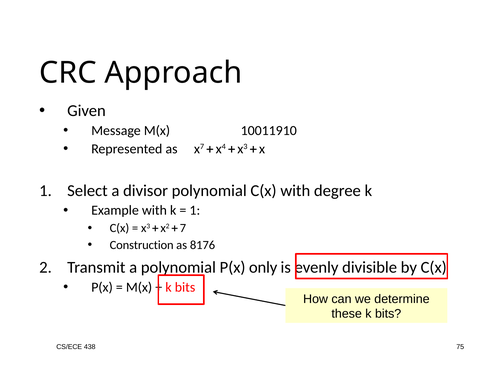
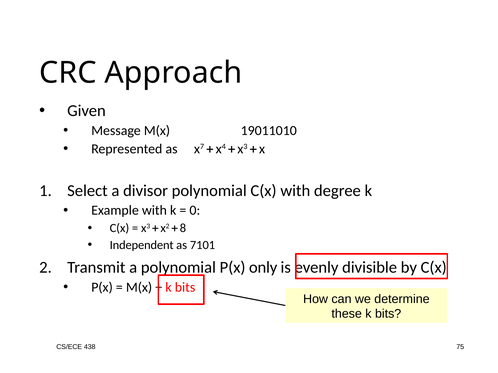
10011910: 10011910 -> 19011010 (269, 131)
1: 1 -> 0 (195, 211)
7: 7 -> 8 (183, 228)
Construction: Construction -> Independent (142, 245)
8176: 8176 -> 7101 (203, 245)
